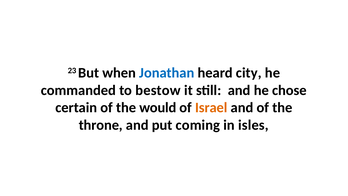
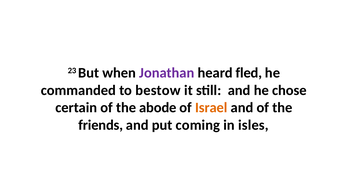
Jonathan colour: blue -> purple (167, 73)
city: city -> fled (249, 73)
would: would -> abode (158, 108)
throne: throne -> friends (101, 125)
